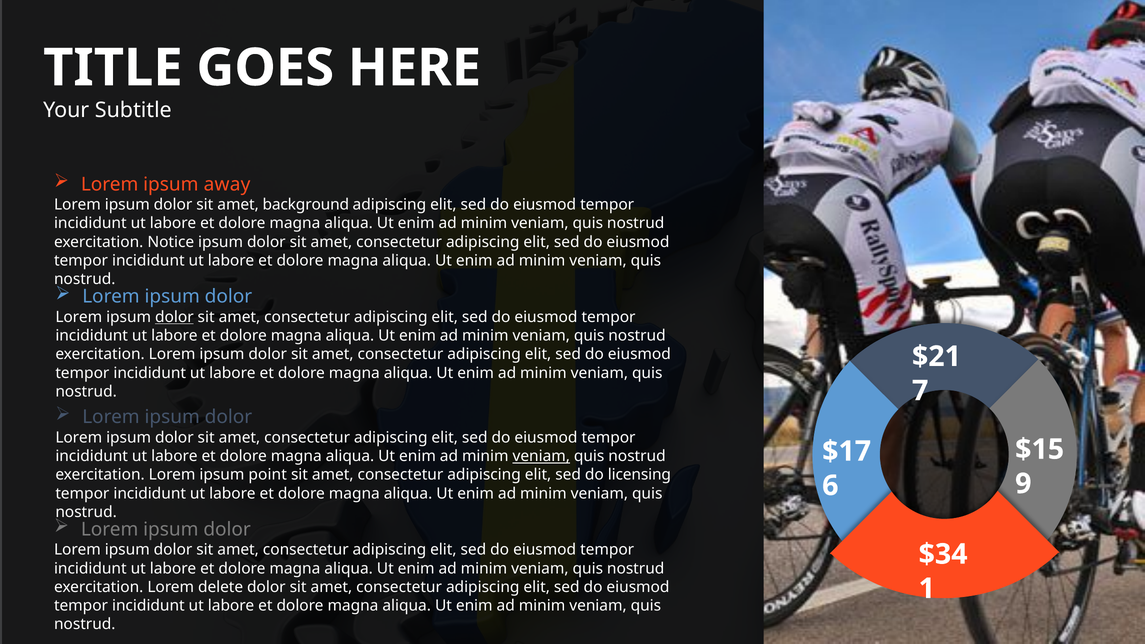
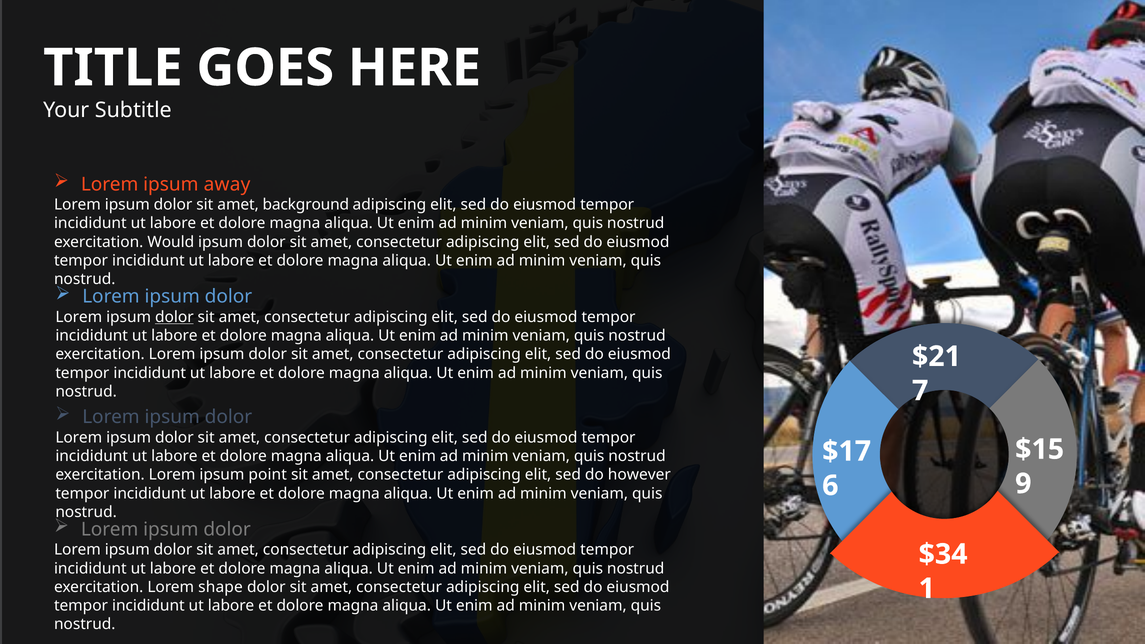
Notice: Notice -> Would (171, 242)
veniam underline: present -> none (541, 456)
licensing: licensing -> however (639, 475)
delete: delete -> shape (221, 587)
